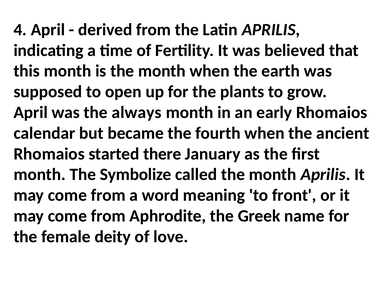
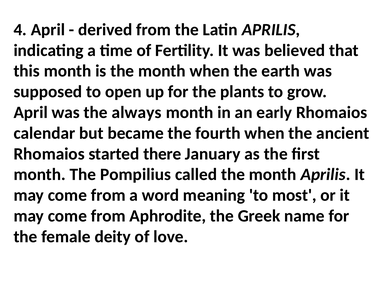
Symbolize: Symbolize -> Pompilius (136, 175)
front: front -> most (294, 195)
